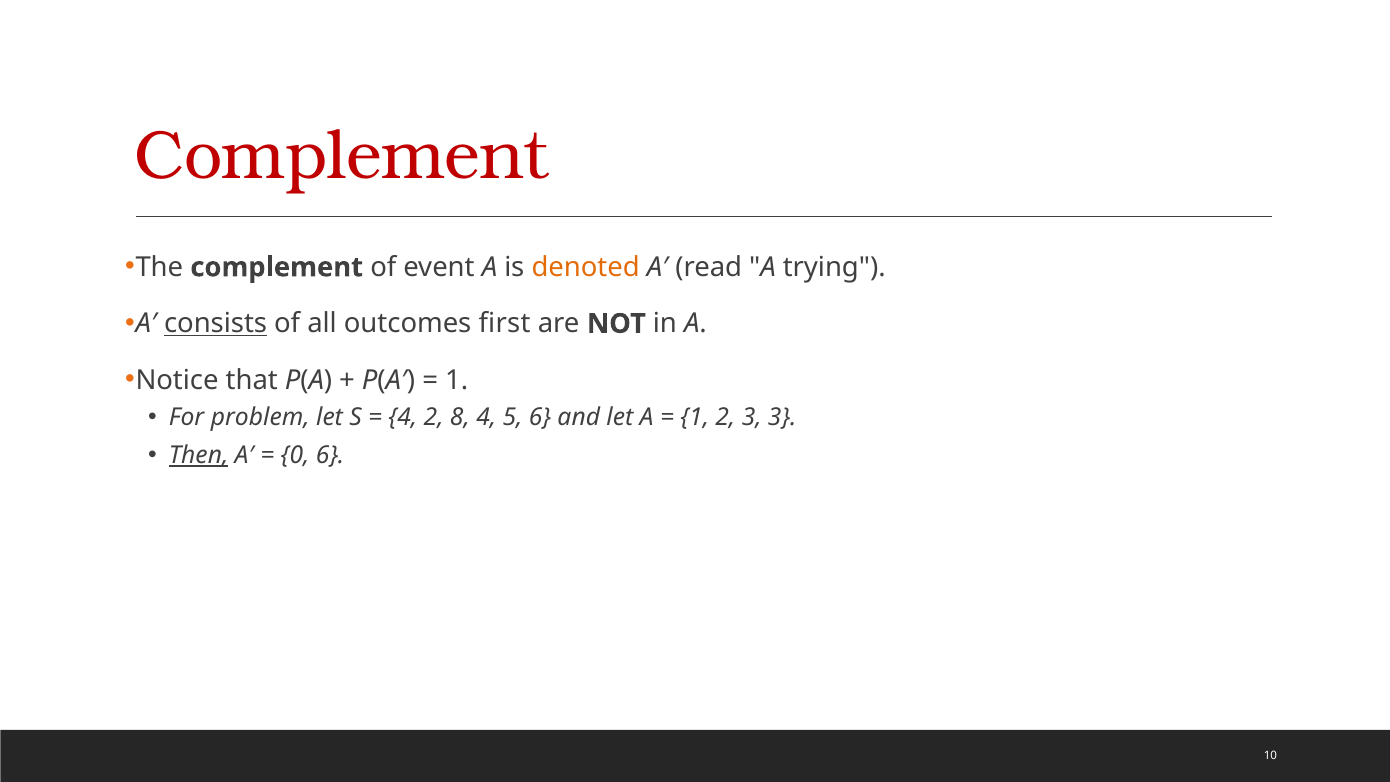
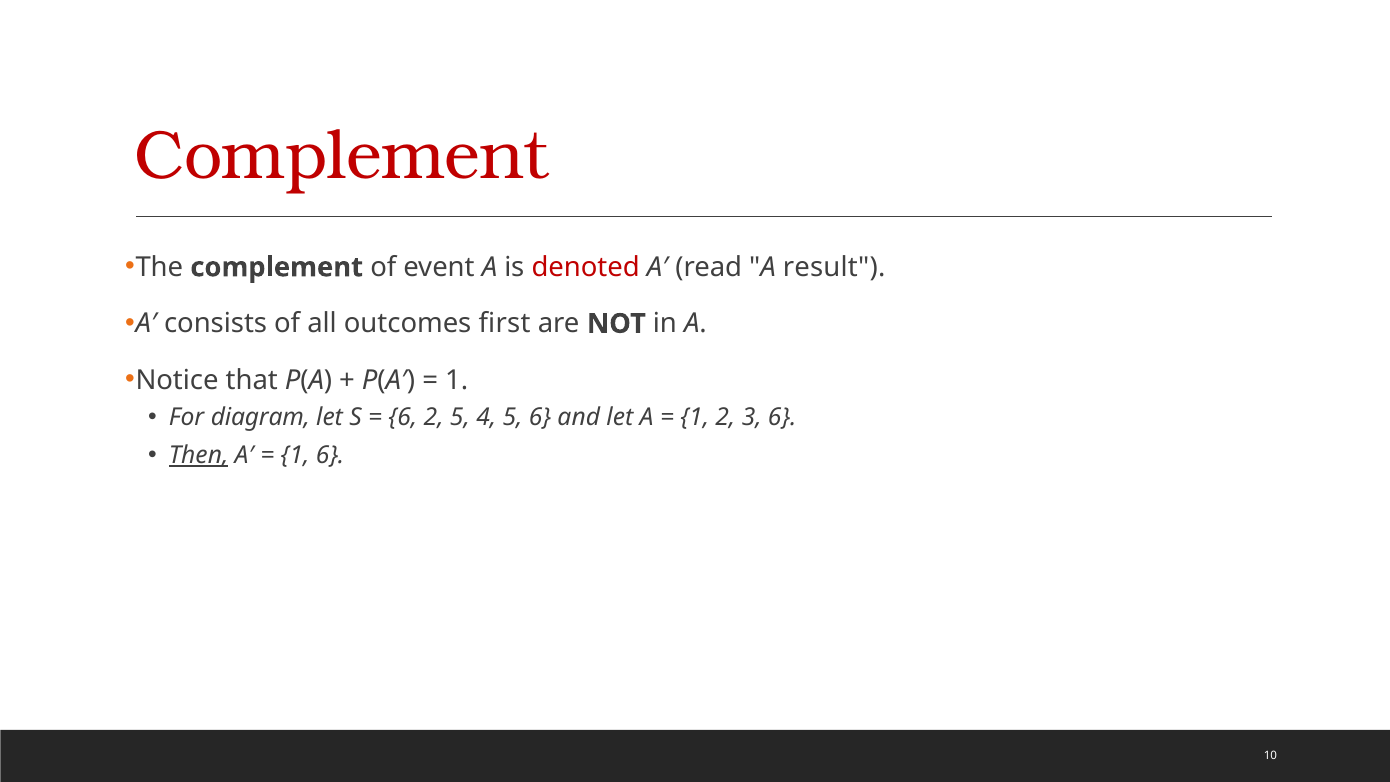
denoted colour: orange -> red (586, 267)
trying: trying -> result (834, 267)
consists underline: present -> none (216, 324)
problem: problem -> diagram (260, 417)
4: 4 -> 6 (403, 417)
2 8: 8 -> 5 (460, 417)
3 3: 3 -> 6 (782, 417)
0: 0 -> 1 (295, 455)
